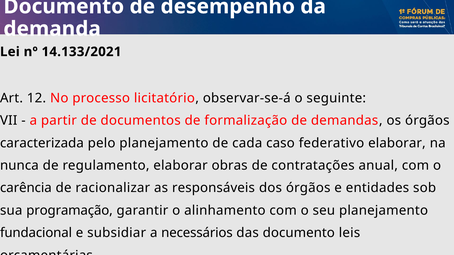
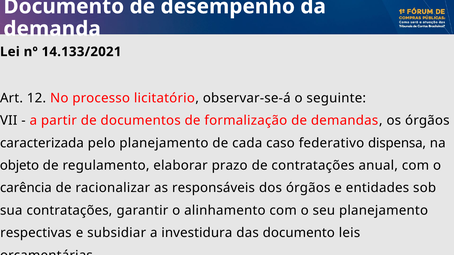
federativo elaborar: elaborar -> dispensa (397, 143)
nunca: nunca -> objeto (19, 166)
obras: obras -> prazo (230, 166)
sua programação: programação -> contratações (69, 211)
fundacional: fundacional -> respectivas (36, 233)
necessários: necessários -> investidura (197, 233)
